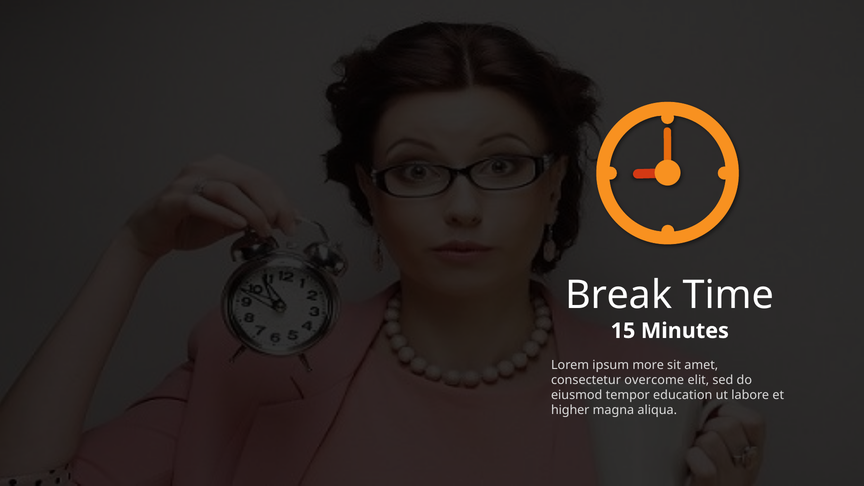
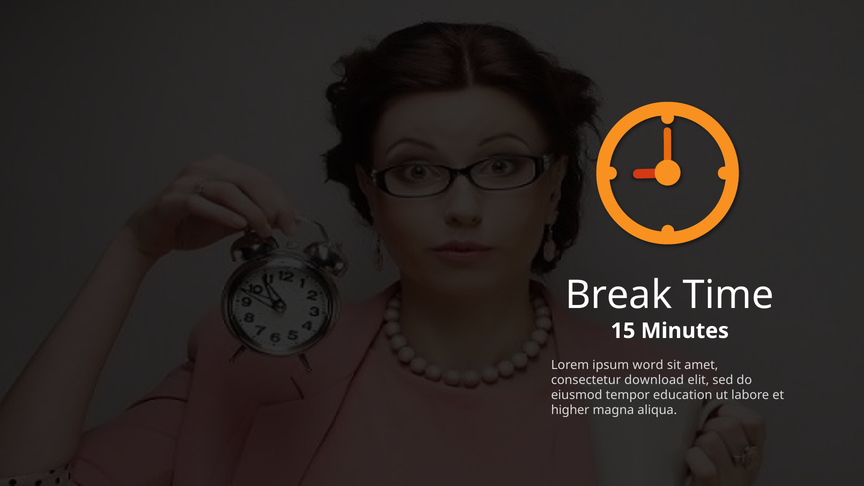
more: more -> word (648, 365)
overcome: overcome -> download (654, 380)
